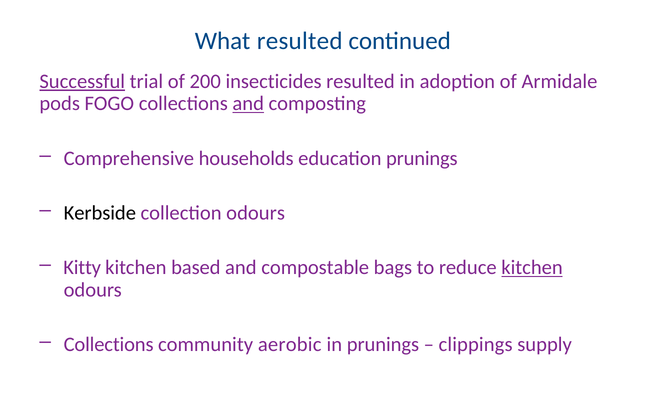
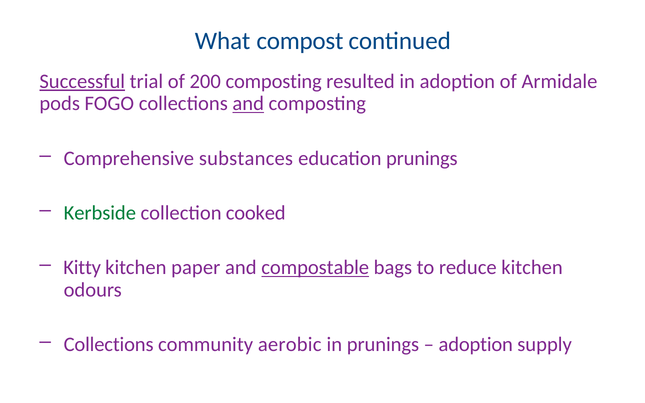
What resulted: resulted -> compost (300, 41)
200 insecticides: insecticides -> composting (274, 81)
households: households -> substances (246, 158)
Kerbside colour: black -> green (100, 213)
collection odours: odours -> cooked (256, 213)
based: based -> paper (196, 268)
compostable underline: none -> present (315, 268)
kitchen underline: present -> none (532, 268)
clippings: clippings -> adoption (476, 345)
